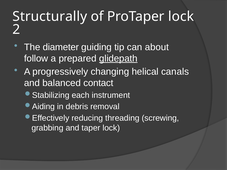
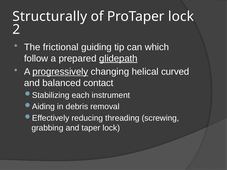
diameter: diameter -> frictional (61, 47)
about: about -> which (157, 47)
progressively underline: none -> present (60, 72)
canals: canals -> curved (175, 72)
